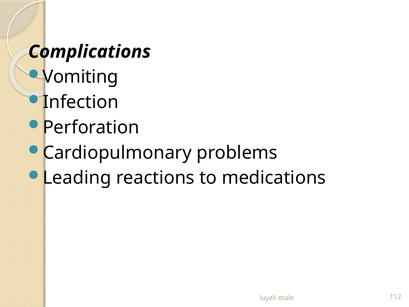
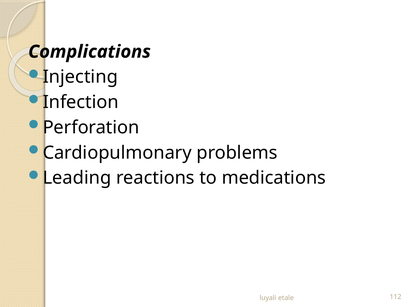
Vomiting: Vomiting -> Injecting (80, 77)
